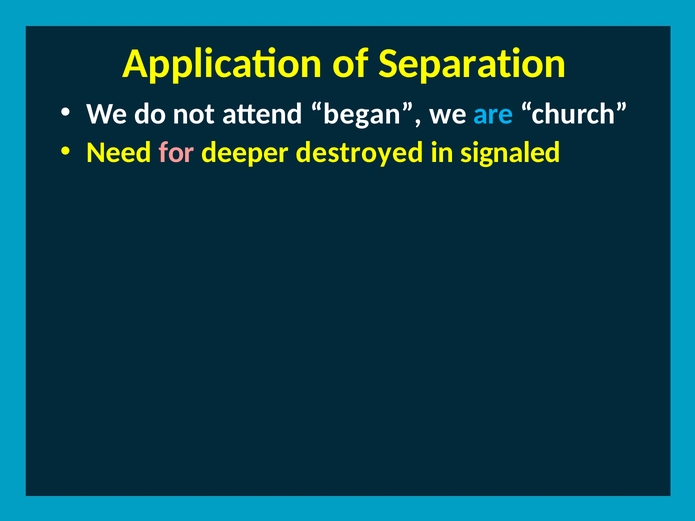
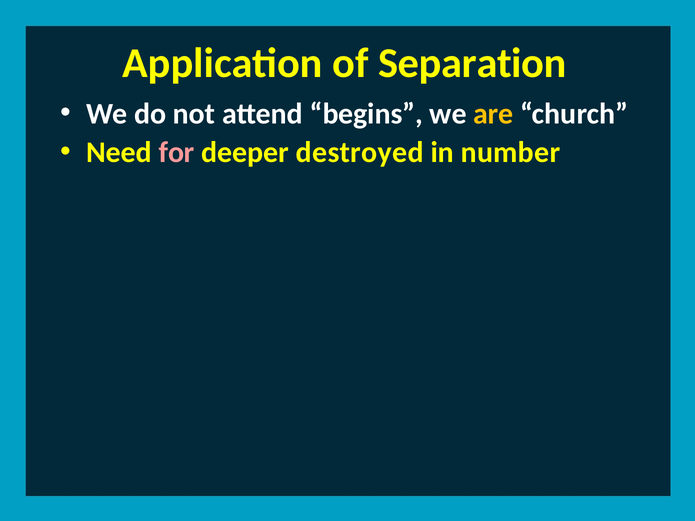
began: began -> begins (366, 114)
are colour: light blue -> yellow (493, 114)
signaled: signaled -> number (510, 153)
